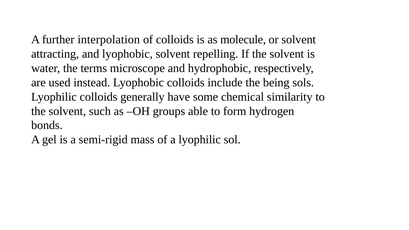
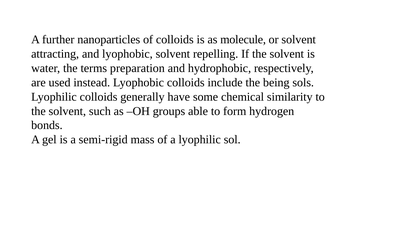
interpolation: interpolation -> nanoparticles (109, 39)
microscope: microscope -> preparation (137, 68)
